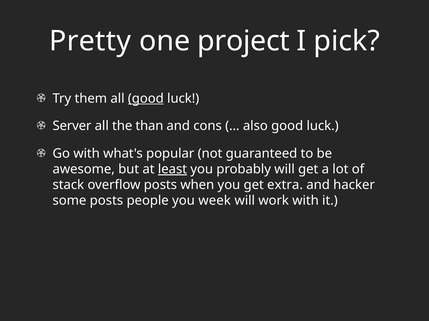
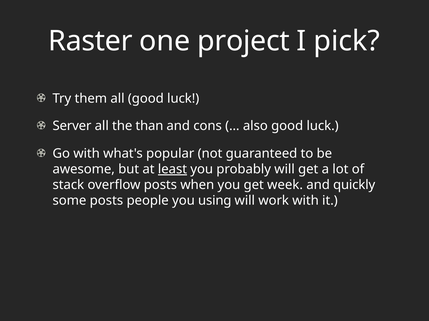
Pretty: Pretty -> Raster (90, 41)
good underline: present -> none (146, 99)
extra: extra -> week (285, 185)
hacker: hacker -> quickly (354, 185)
week: week -> using (215, 201)
